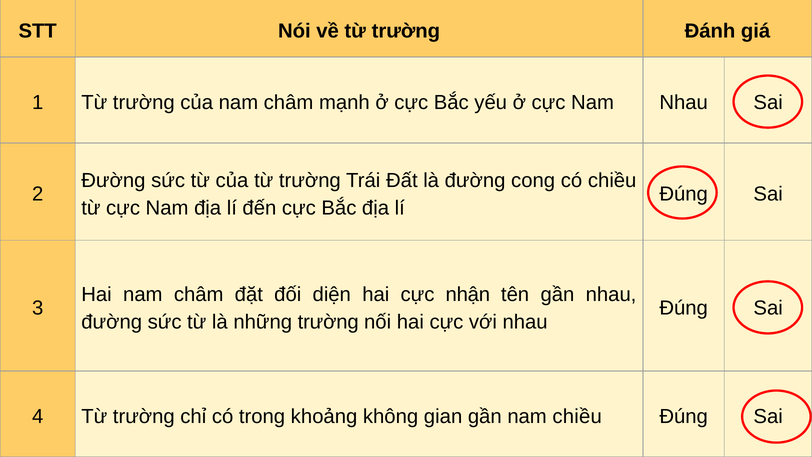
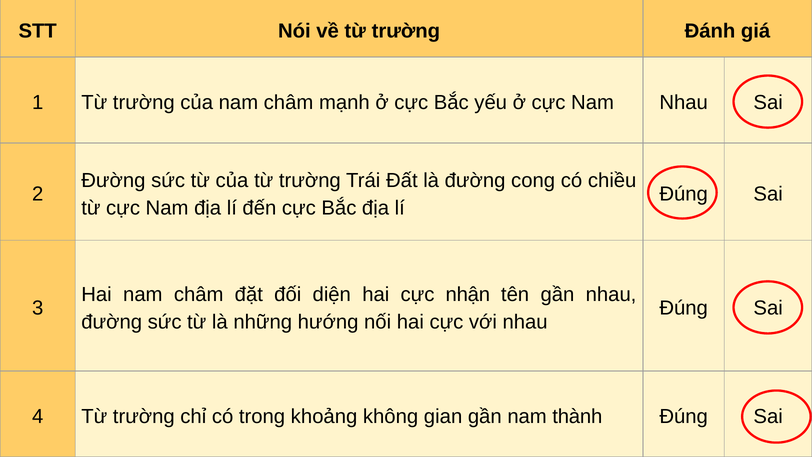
những trường: trường -> hướng (328, 322)
nam chiều: chiều -> thành (577, 416)
